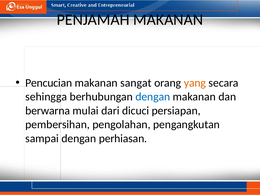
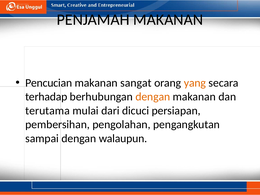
sehingga: sehingga -> terhadap (46, 97)
dengan colour: blue -> orange (153, 97)
berwarna: berwarna -> terutama (48, 111)
perhiasan: perhiasan -> walaupun (123, 138)
